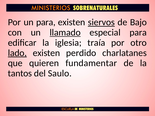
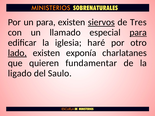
Bajo: Bajo -> Tres (138, 22)
llamado underline: present -> none (65, 33)
para underline: none -> present (138, 33)
traía: traía -> haré (96, 43)
perdido: perdido -> exponía (81, 53)
tantos: tantos -> ligado (20, 74)
